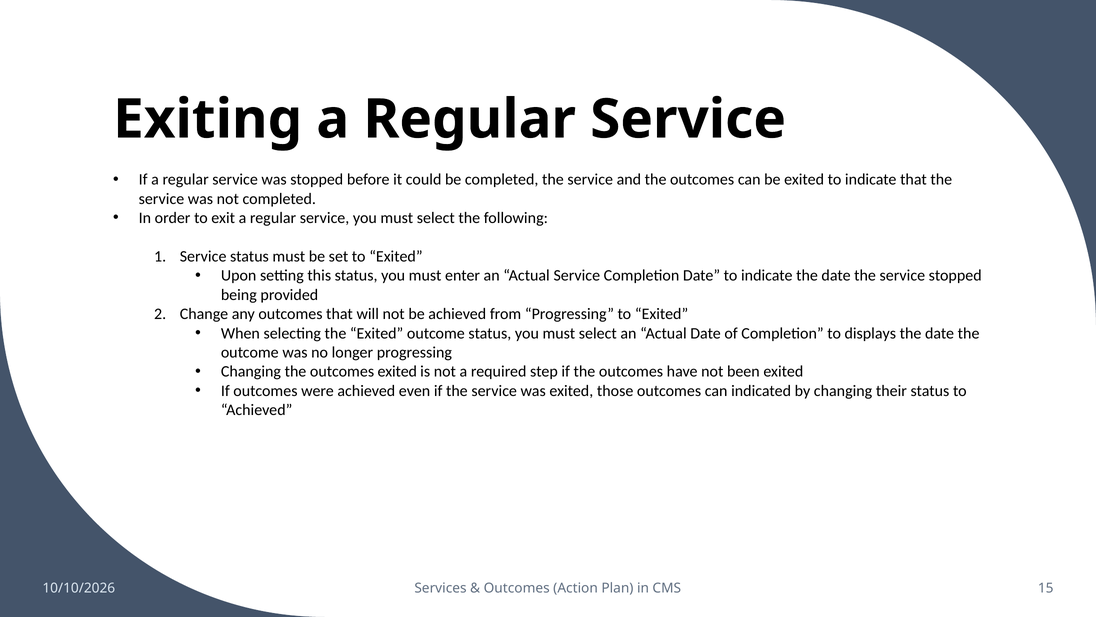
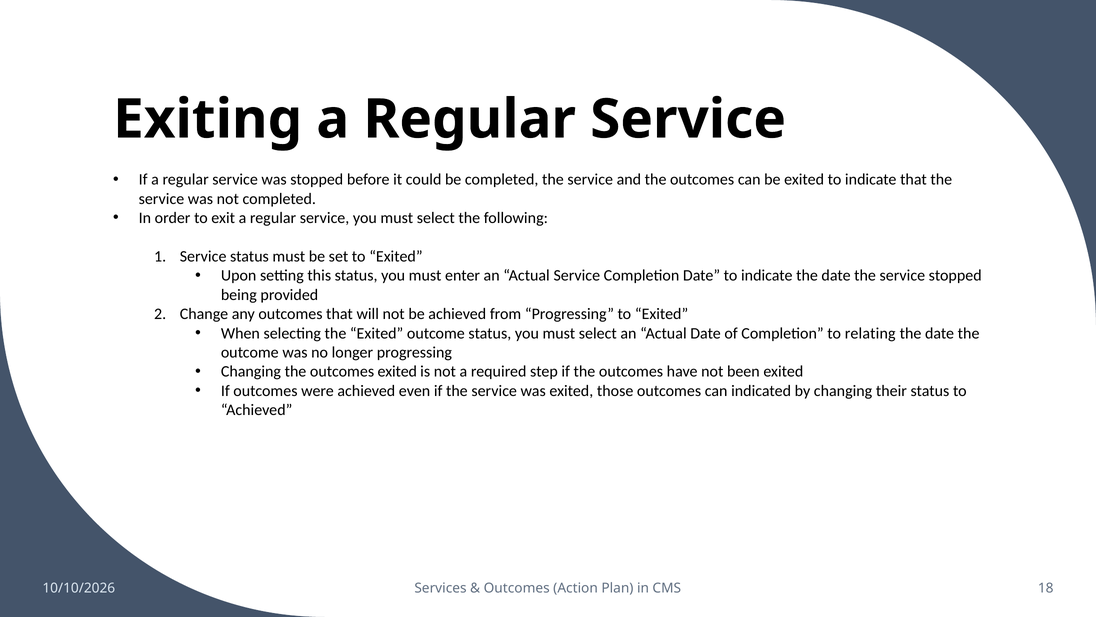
displays: displays -> relating (870, 333)
15: 15 -> 18 (1046, 588)
